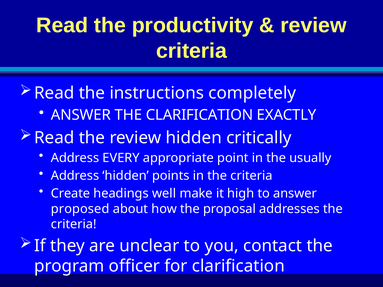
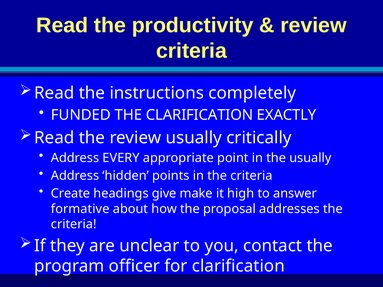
ANSWER: ANSWER -> FUNDED (81, 115)
review hidden: hidden -> usually (194, 138)
well: well -> give (164, 194)
proposed: proposed -> formative (80, 209)
